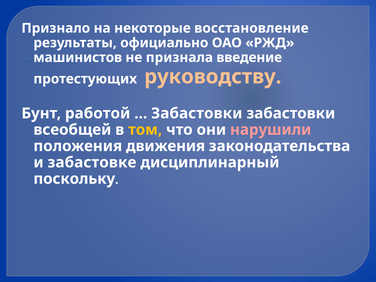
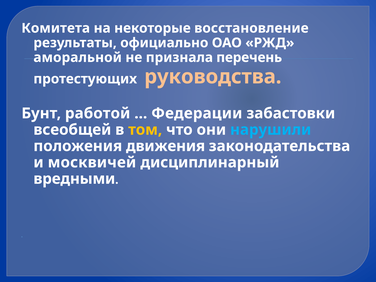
Признало: Признало -> Комитета (56, 28)
машинистов: машинистов -> аморальной (78, 57)
введение: введение -> перечень (249, 57)
руководству: руководству -> руководства (213, 77)
Забастовки: Забастовки -> Федерации (197, 113)
нарушили colour: pink -> light blue (271, 130)
забастовке: забастовке -> москвичей (92, 162)
поскольку: поскольку -> вредными (74, 179)
